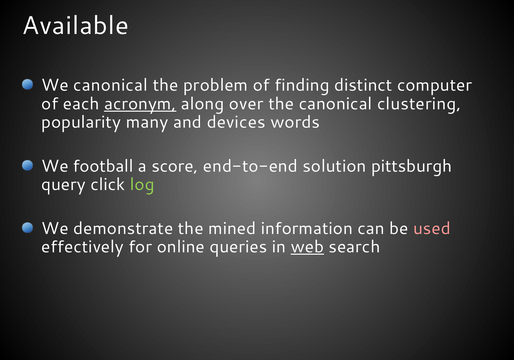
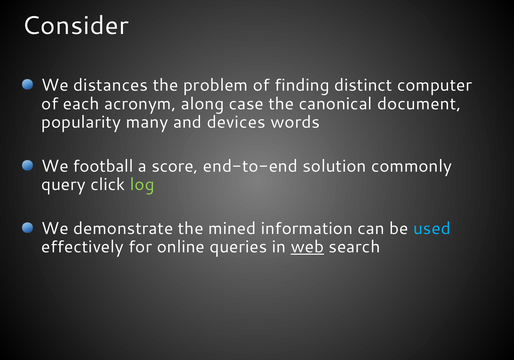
Available: Available -> Consider (75, 26)
We canonical: canonical -> distances (111, 85)
acronym underline: present -> none (140, 104)
over: over -> case (246, 104)
clustering: clustering -> document (419, 104)
pittsburgh: pittsburgh -> commonly (412, 166)
used colour: pink -> light blue (432, 228)
